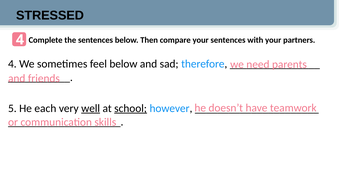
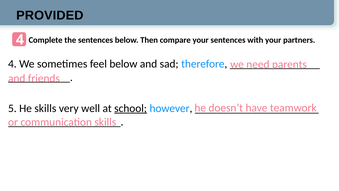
STRESSED: STRESSED -> PROVIDED (50, 15)
He each: each -> skills (45, 108)
well underline: present -> none (91, 108)
